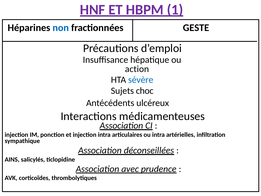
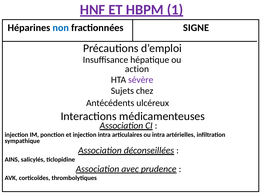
GESTE: GESTE -> SIGNE (196, 28)
sévère colour: blue -> purple (141, 80)
choc: choc -> chez (145, 91)
